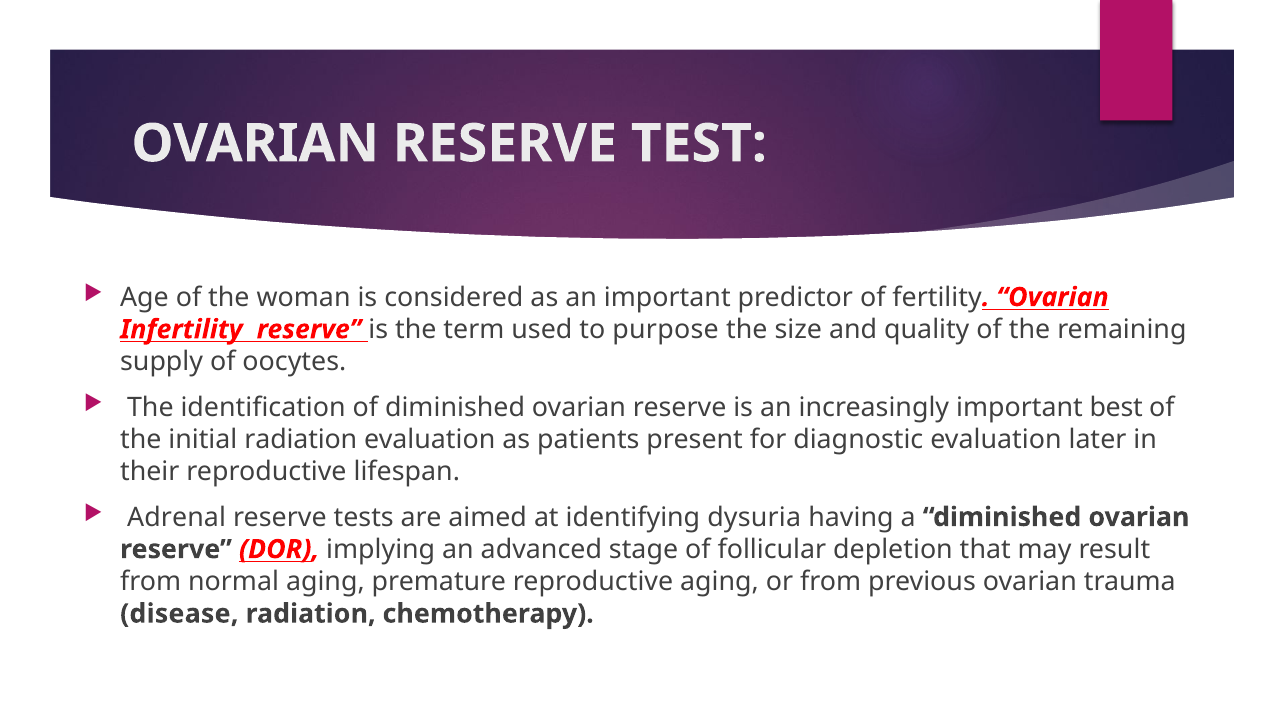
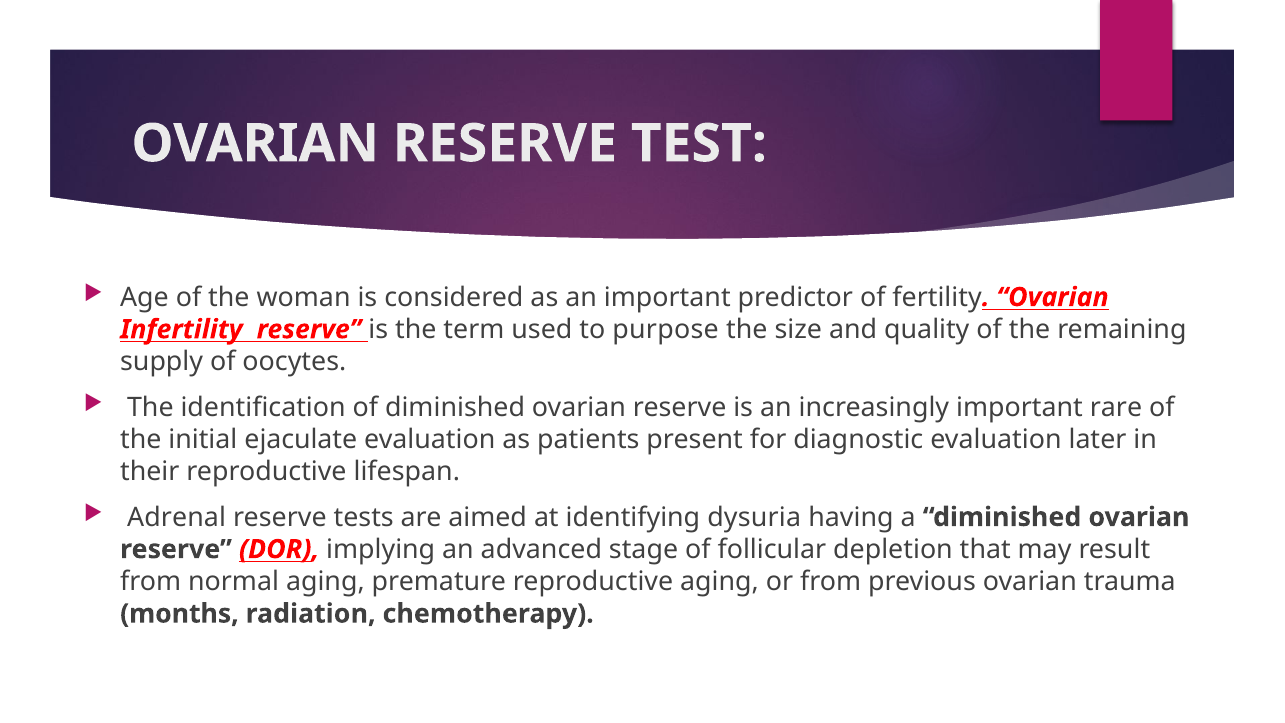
best: best -> rare (1116, 407)
initial radiation: radiation -> ejaculate (301, 439)
disease: disease -> months (179, 614)
